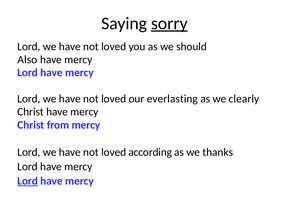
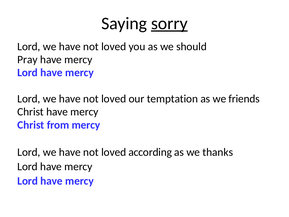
Also: Also -> Pray (27, 60)
everlasting: everlasting -> temptation (172, 99)
clearly: clearly -> friends (244, 99)
Lord underline: present -> none (28, 181)
